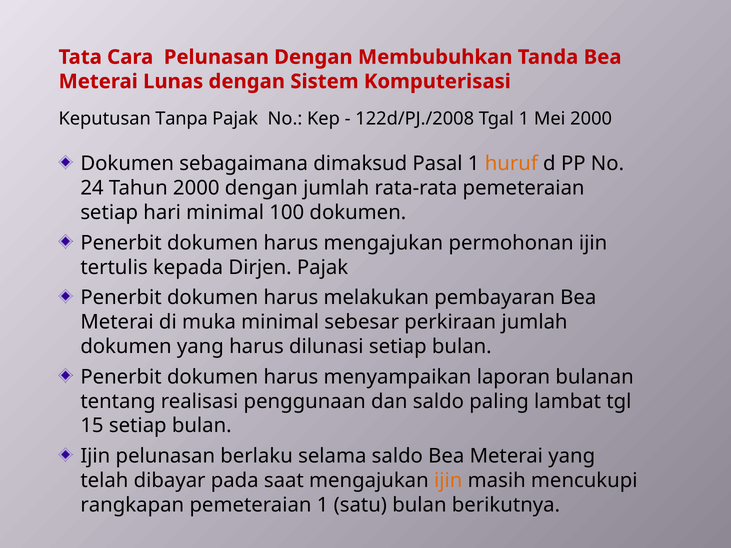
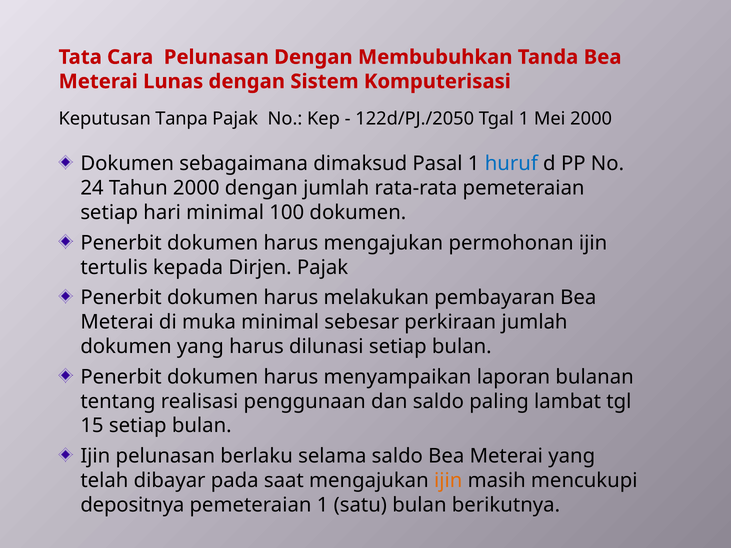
122d/PJ./2008: 122d/PJ./2008 -> 122d/PJ./2050 (415, 119)
huruf colour: orange -> blue (511, 164)
rangkapan: rangkapan -> depositnya (132, 505)
